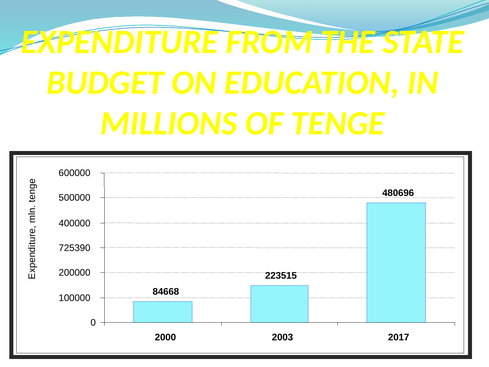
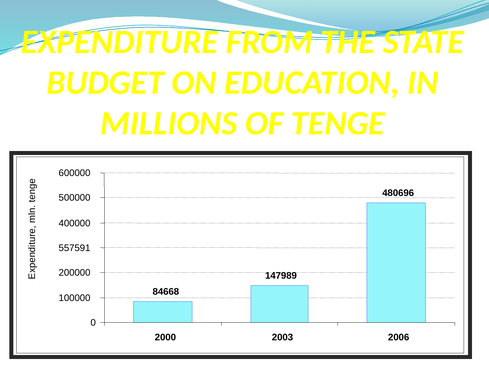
725390: 725390 -> 557591 (75, 248)
223515: 223515 -> 147989 (281, 275)
2017: 2017 -> 2006 (399, 337)
